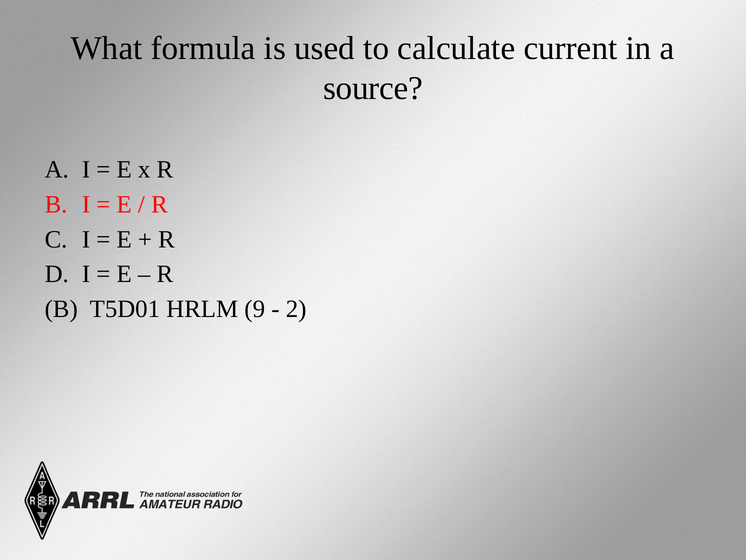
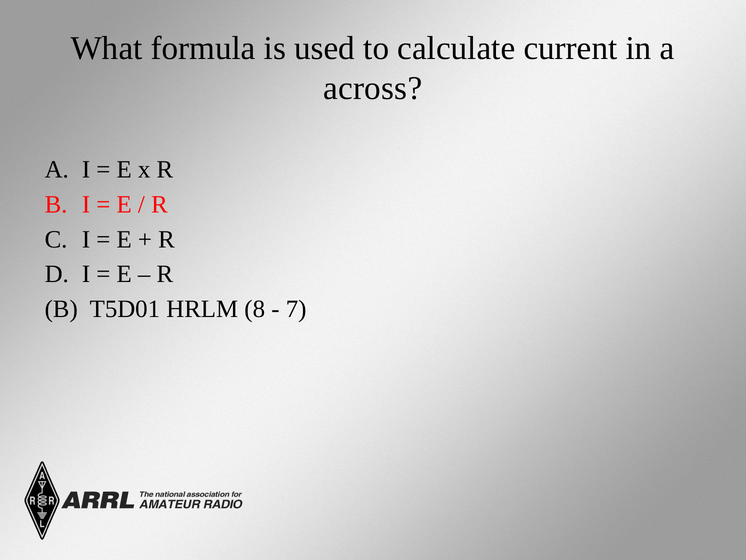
source: source -> across (373, 88)
9: 9 -> 8 (255, 309)
2: 2 -> 7 (296, 309)
